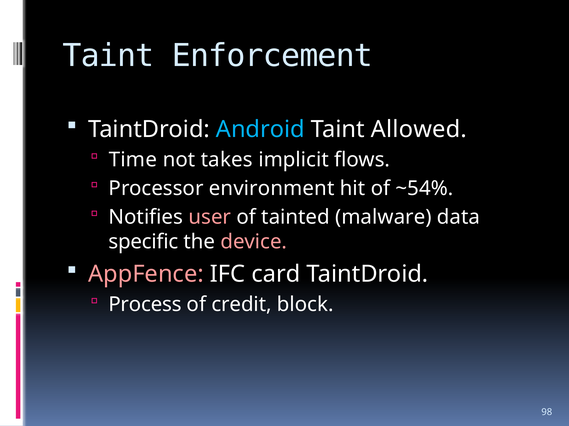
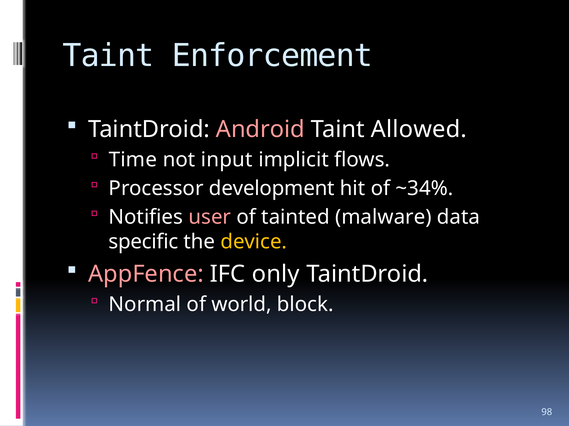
Android colour: light blue -> pink (260, 130)
takes: takes -> input (227, 160)
environment: environment -> development (272, 189)
~54%: ~54% -> ~34% (424, 189)
device colour: pink -> yellow (254, 242)
card: card -> only (276, 275)
Process: Process -> Normal (145, 305)
credit: credit -> world (242, 305)
